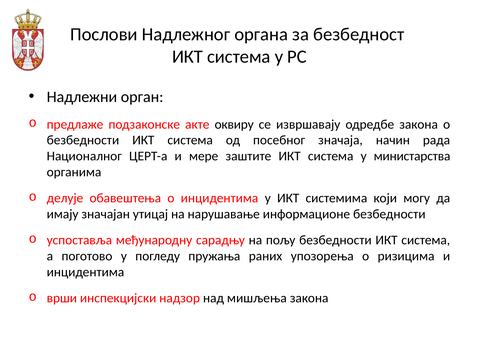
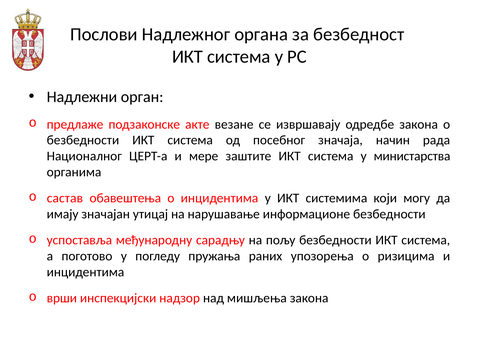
оквиру: оквиру -> везане (234, 124)
делује: делује -> састав (65, 198)
